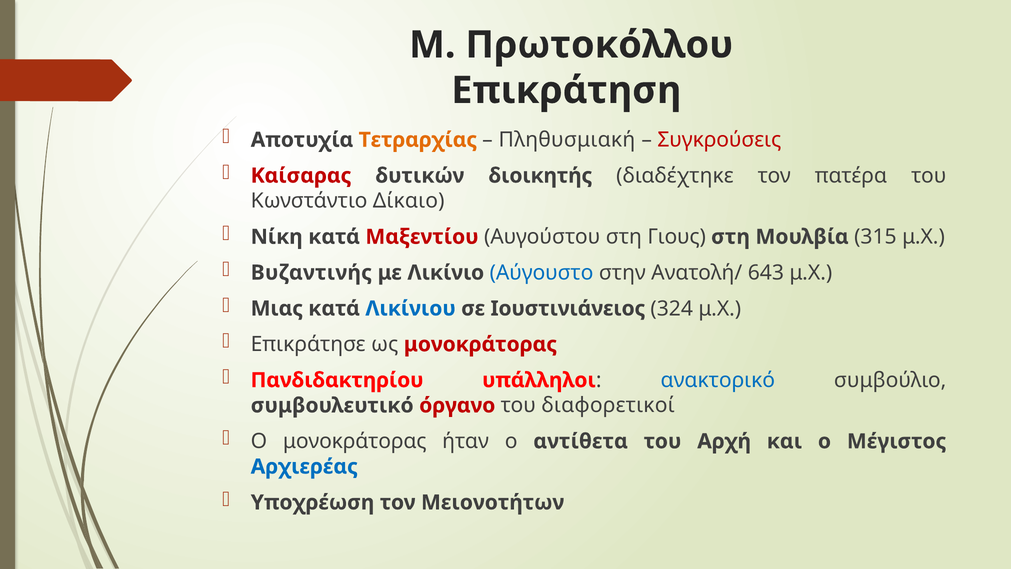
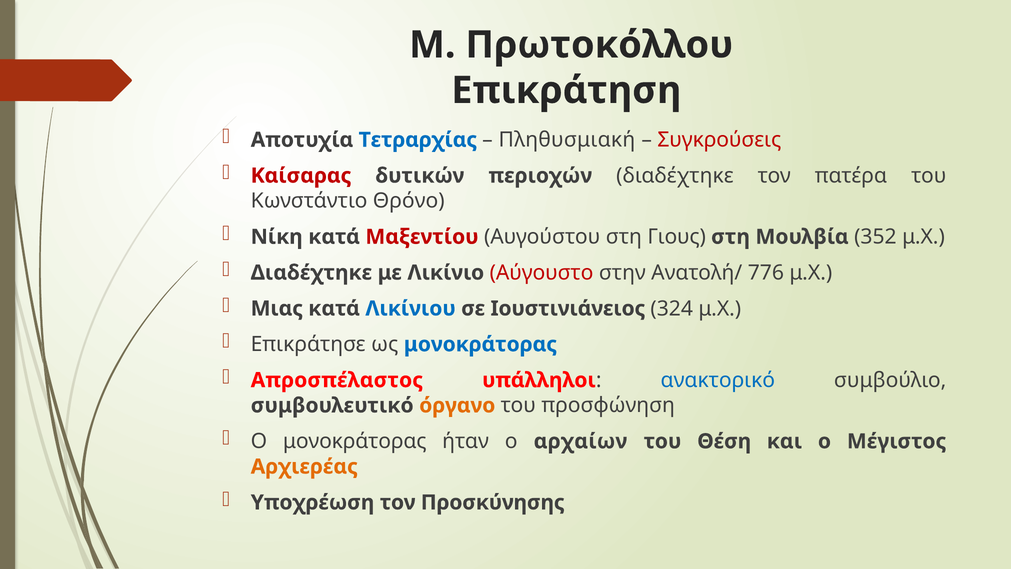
Τετραρχίας colour: orange -> blue (418, 140)
διοικητής: διοικητής -> περιοχών (540, 176)
Δίκαιο: Δίκαιο -> Θρόνο (409, 201)
315: 315 -> 352 (875, 237)
Βυζαντινής: Βυζαντινής -> Διαδέχτηκε (311, 273)
Αύγουστο colour: blue -> red (542, 273)
643: 643 -> 776 (766, 273)
μονοκράτορας colour: red -> blue (480, 344)
Πανδιδακτηρίου: Πανδιδακτηρίου -> Απροσπέλαστος (337, 380)
όργανο colour: red -> orange (457, 405)
διαφορετικοί: διαφορετικοί -> προσφώνηση (608, 405)
αντίθετα: αντίθετα -> αρχαίων (580, 441)
Αρχή: Αρχή -> Θέση (724, 441)
Αρχιερέας colour: blue -> orange (304, 466)
Μειονοτήτων: Μειονοτήτων -> Προσκύνησης (493, 502)
